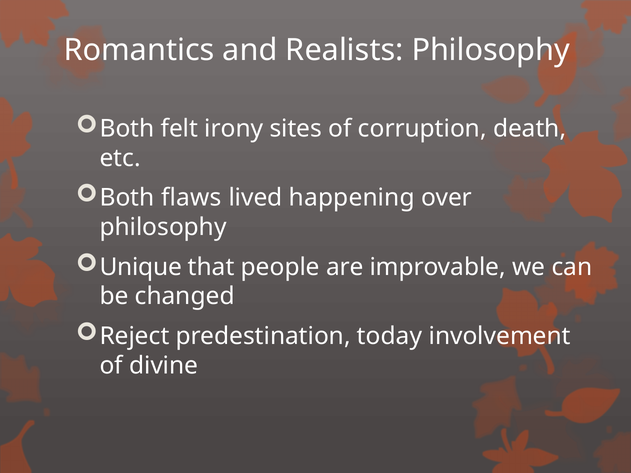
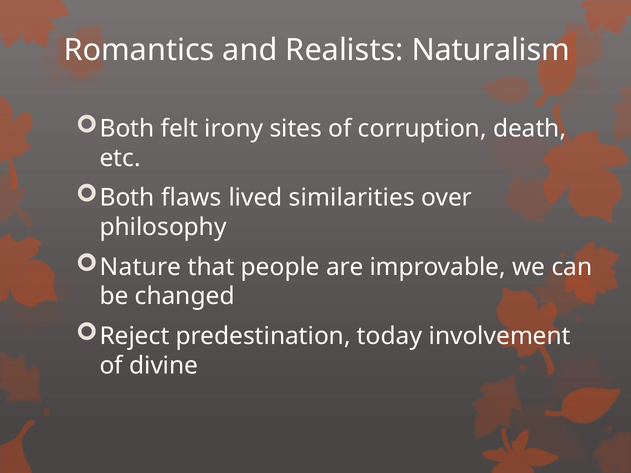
Realists Philosophy: Philosophy -> Naturalism (491, 50)
happening: happening -> similarities (352, 198)
Unique: Unique -> Nature (140, 267)
